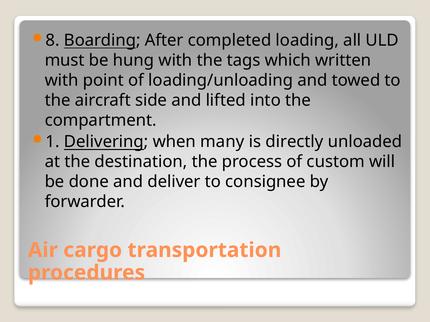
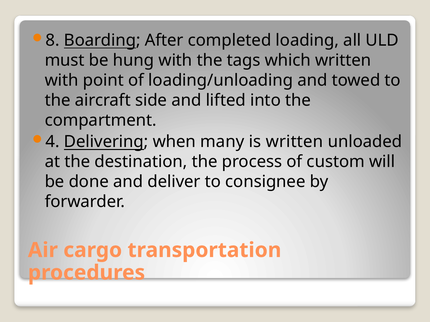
1: 1 -> 4 (53, 142)
is directly: directly -> written (294, 142)
